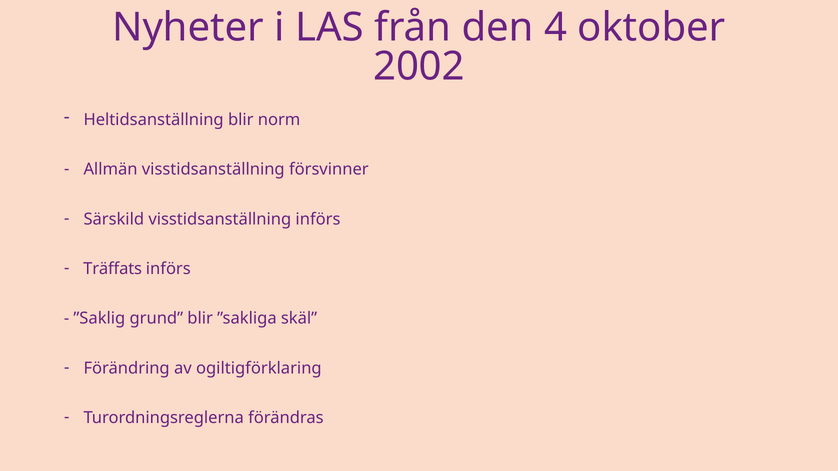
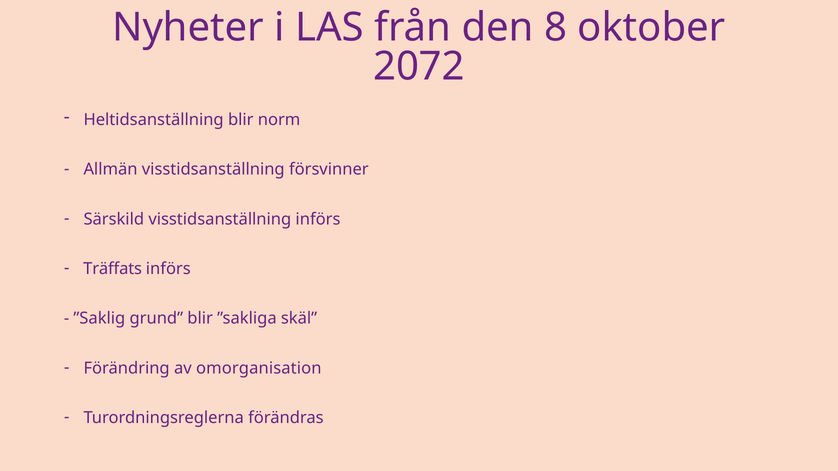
4: 4 -> 8 (556, 27)
2002: 2002 -> 2072 (419, 67)
ogiltigförklaring: ogiltigförklaring -> omorganisation (259, 368)
